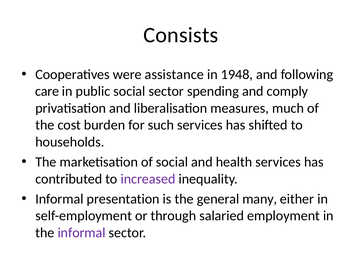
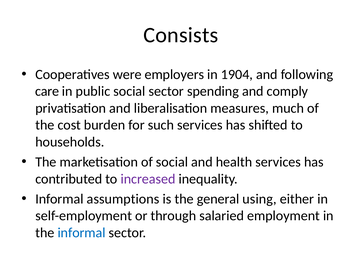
assistance: assistance -> employers (174, 75)
1948: 1948 -> 1904 (237, 75)
presentation: presentation -> assumptions (123, 199)
many: many -> using (260, 199)
informal colour: purple -> blue (82, 233)
